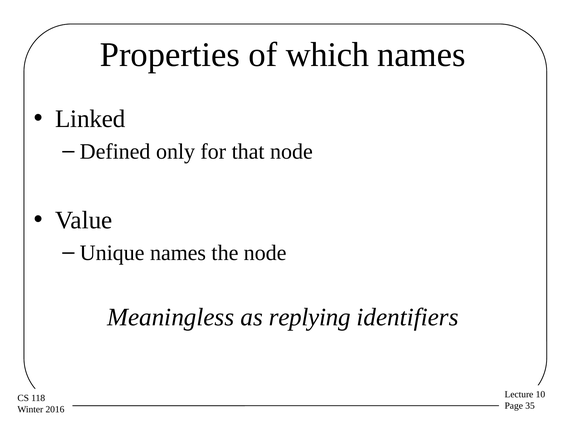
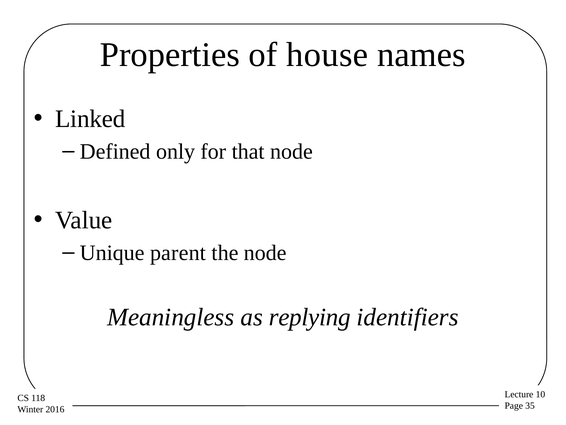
which: which -> house (327, 55)
Unique names: names -> parent (178, 253)
